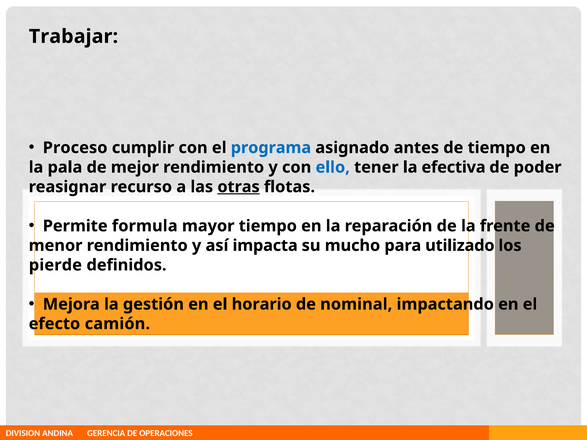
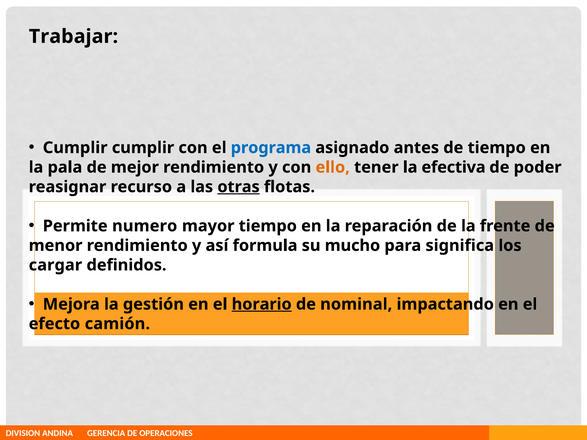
Proceso: Proceso -> Cumplir (75, 148)
ello colour: blue -> orange (333, 167)
formula: formula -> numero (145, 226)
impacta: impacta -> formula (265, 246)
utilizado: utilizado -> significa (460, 246)
pierde: pierde -> cargar (55, 265)
horario underline: none -> present (262, 304)
